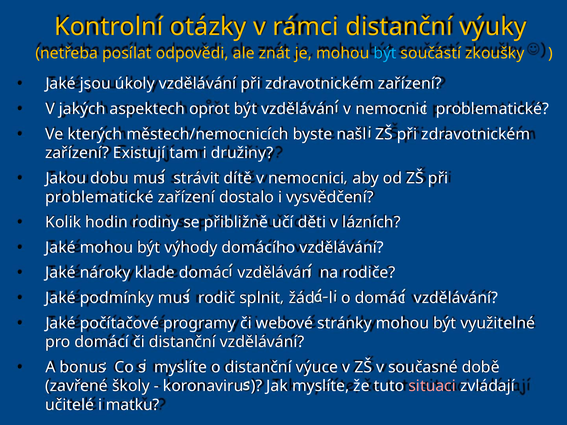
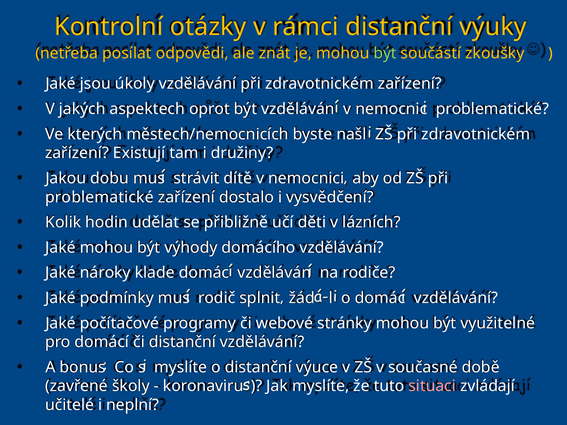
být colour: light blue -> light green (385, 53)
rodiny: rodiny -> udělat (156, 223)
matku: matku -> neplní (133, 405)
